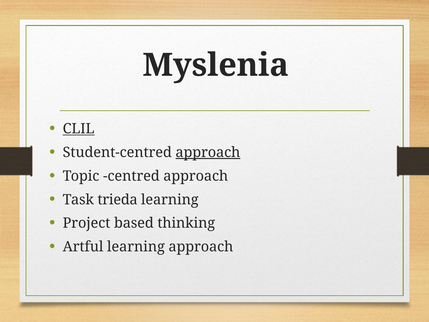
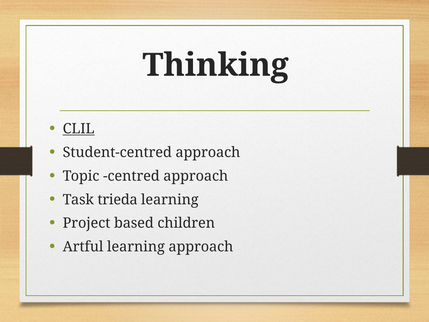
Myslenia: Myslenia -> Thinking (216, 65)
approach underline: present -> none (208, 152)
thinking: thinking -> children (186, 223)
